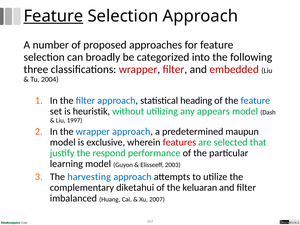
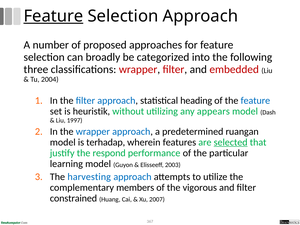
maupun: maupun -> ruangan (242, 131)
exclusive: exclusive -> terhadap (106, 142)
features colour: red -> black (179, 142)
selected underline: none -> present (231, 142)
diketahui: diketahui -> members (135, 188)
keluaran: keluaran -> vigorous (200, 188)
imbalanced: imbalanced -> constrained (73, 198)
